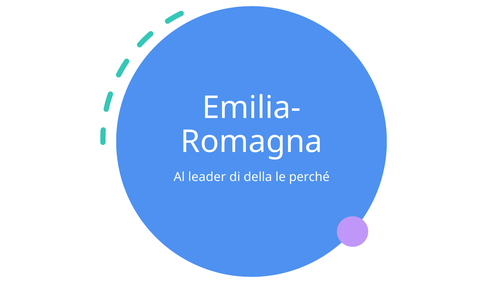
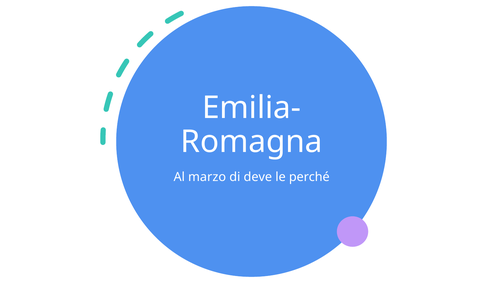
leader: leader -> marzo (207, 177)
della: della -> deve (258, 177)
